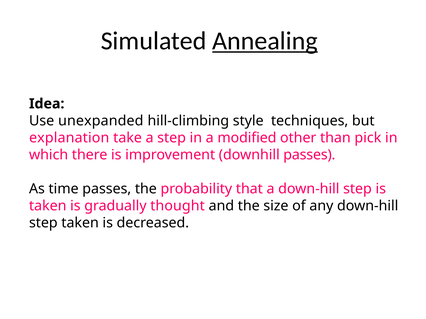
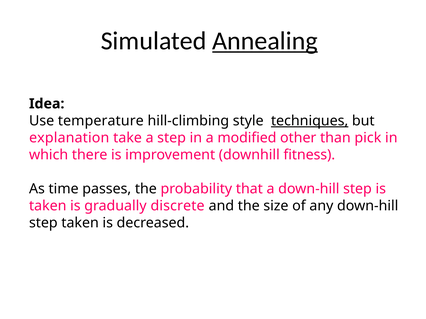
unexpanded: unexpanded -> temperature (101, 121)
techniques underline: none -> present (310, 121)
downhill passes: passes -> fitness (309, 155)
thought: thought -> discrete (178, 206)
